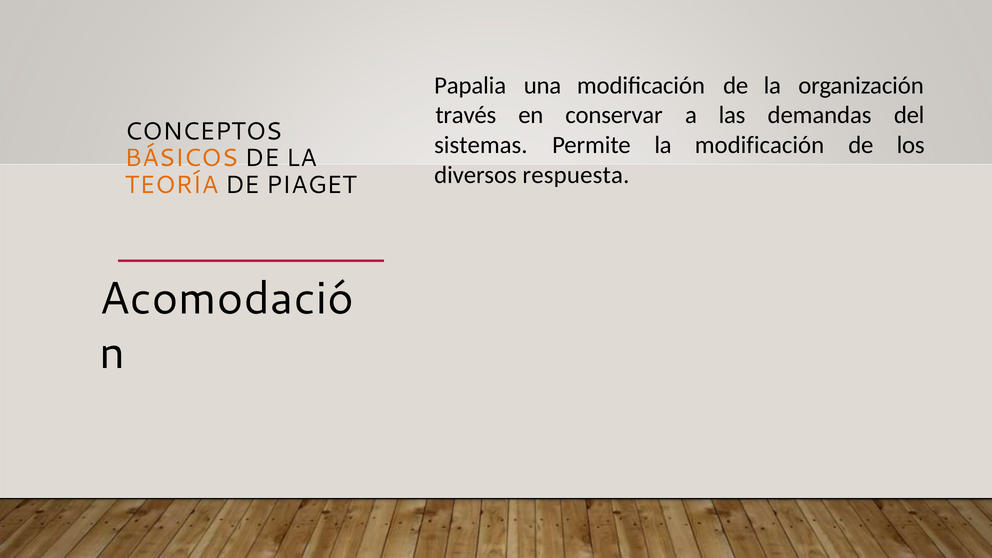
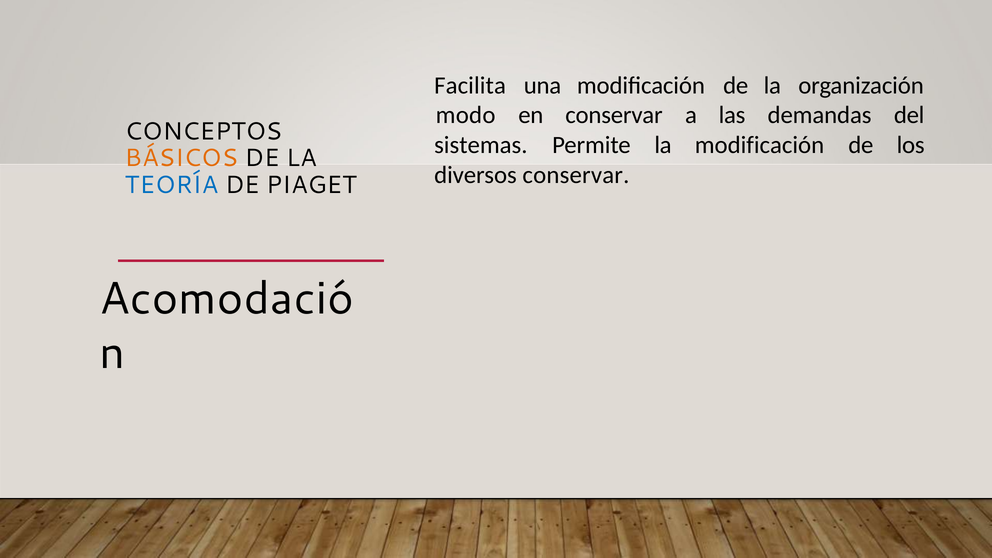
Papalia: Papalia -> Facilita (470, 86)
través: través -> modo (466, 115)
diversos respuesta: respuesta -> conservar (576, 175)
TEORÍA colour: orange -> blue (172, 185)
